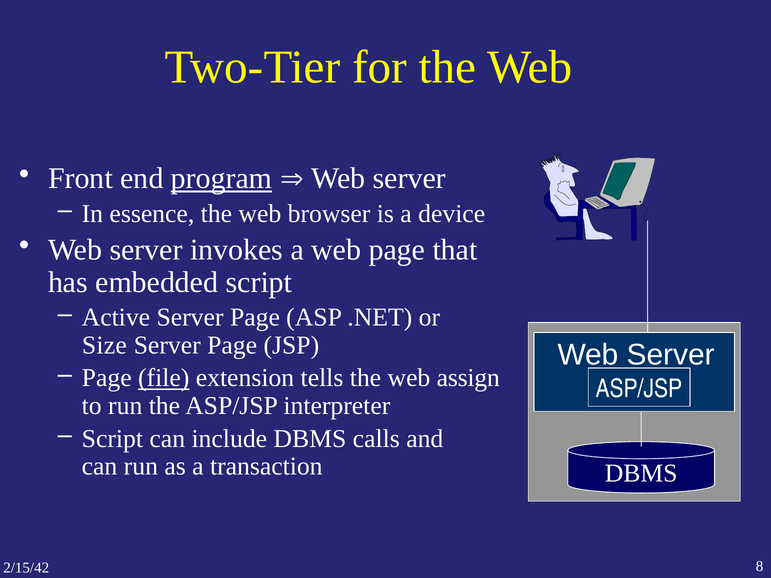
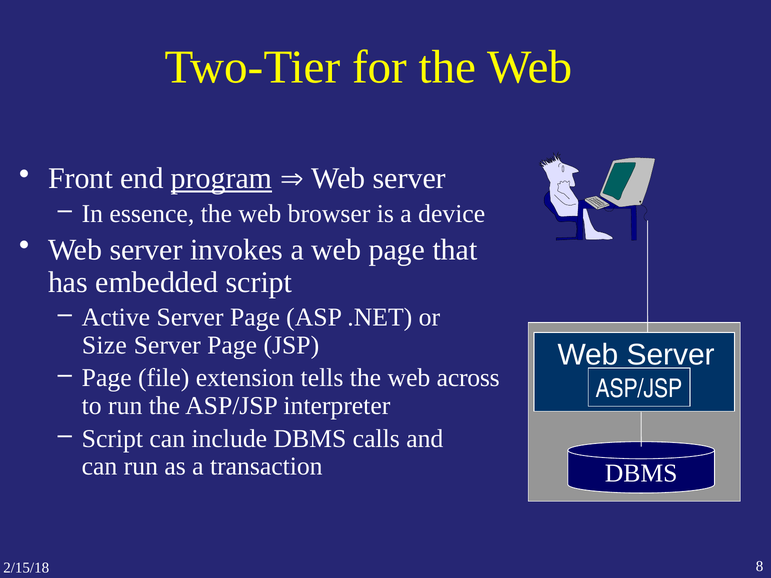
file underline: present -> none (164, 378)
assign: assign -> across (468, 378)
2/15/42: 2/15/42 -> 2/15/18 (26, 568)
